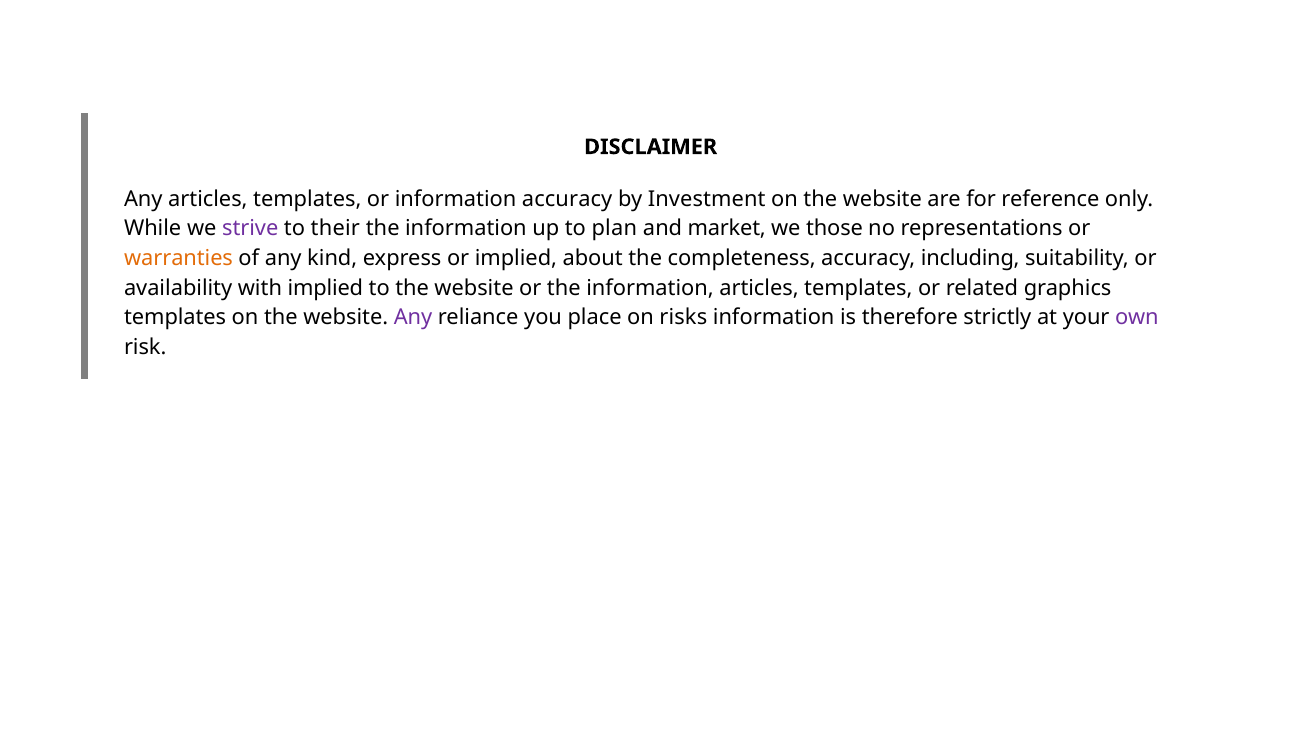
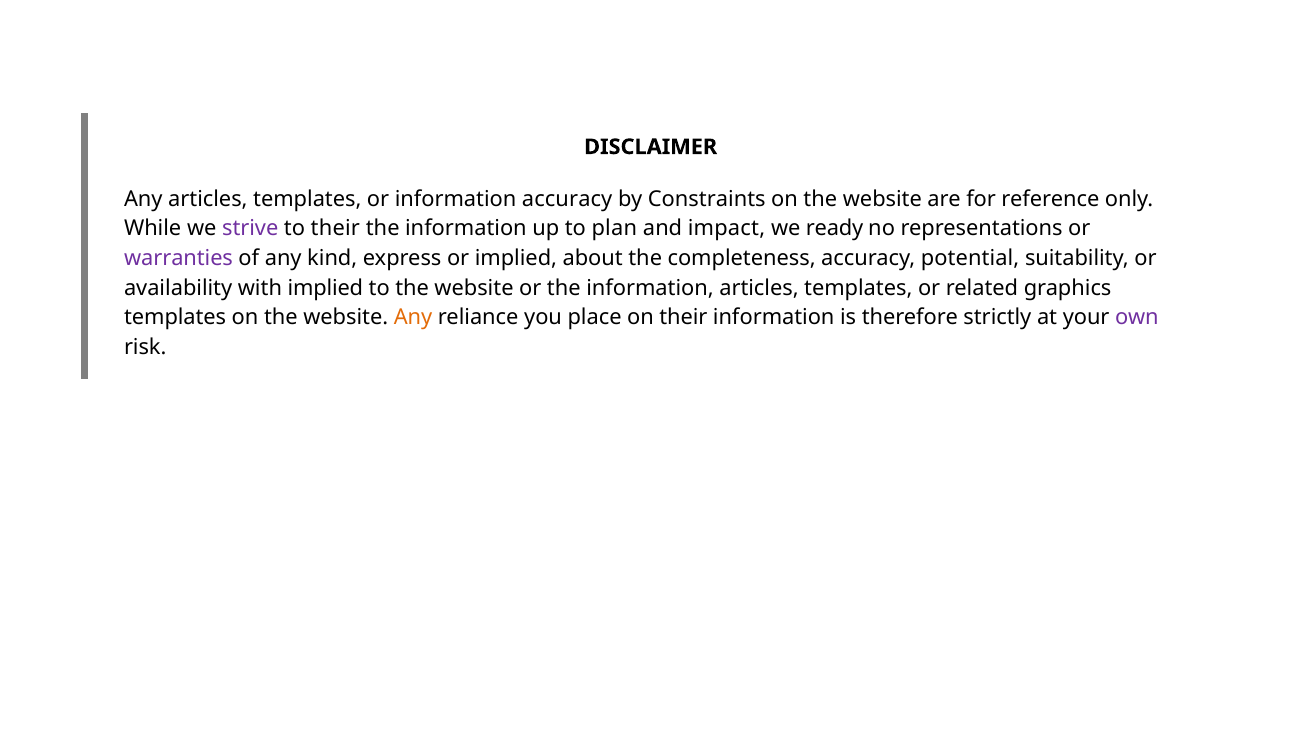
Investment: Investment -> Constraints (707, 199)
market: market -> impact (726, 229)
those: those -> ready (835, 229)
warranties colour: orange -> purple (179, 258)
including: including -> potential (970, 258)
Any colour: purple -> orange (413, 318)
on risks: risks -> their (683, 318)
